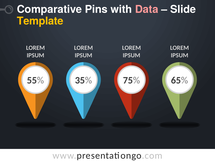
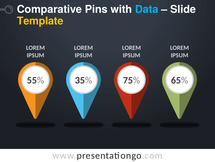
Data colour: pink -> light blue (147, 9)
